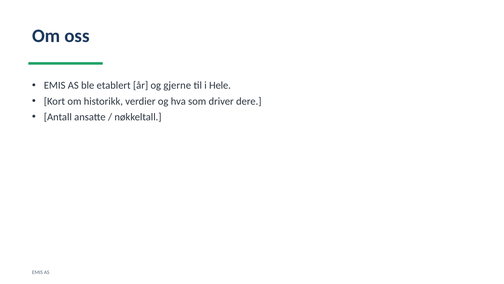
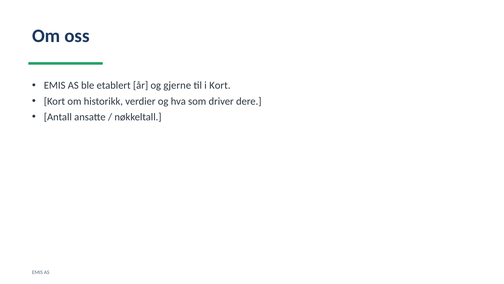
i Hele: Hele -> Kort (220, 85)
